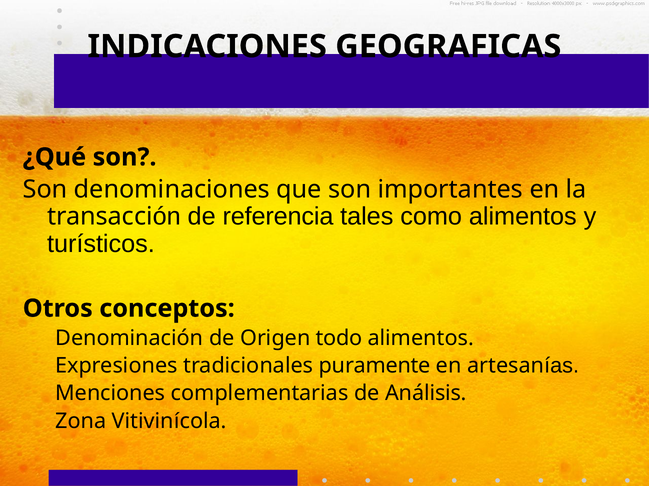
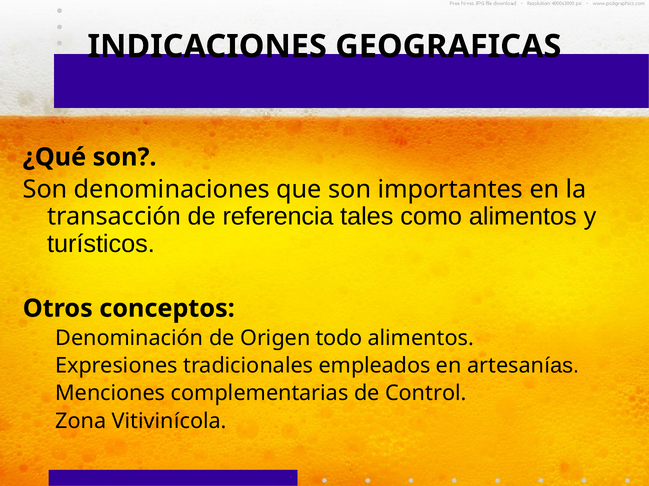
puramente: puramente -> empleados (375, 366)
Análisis: Análisis -> Control (426, 394)
